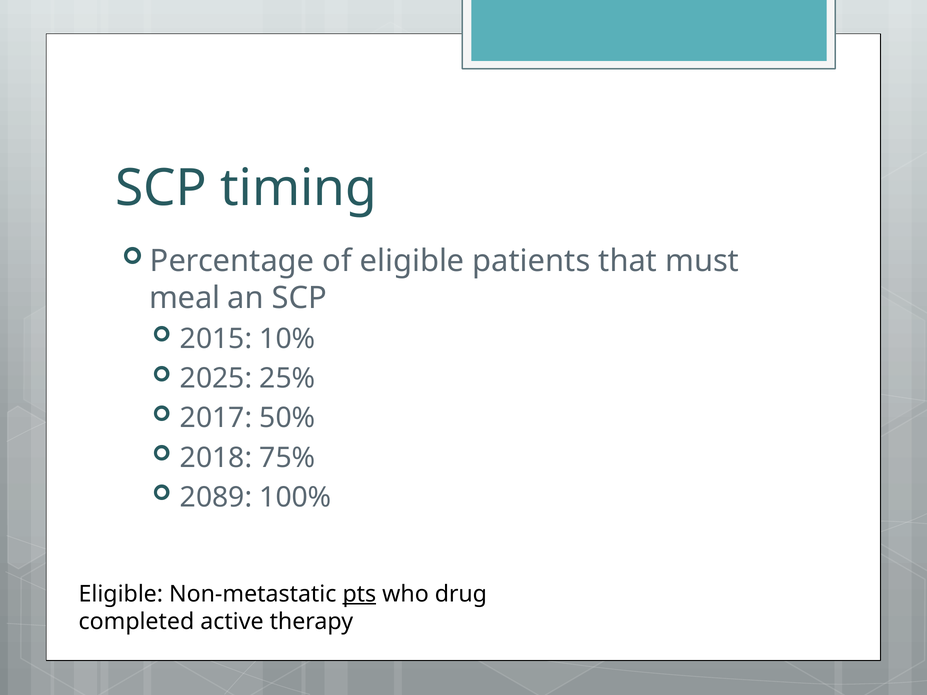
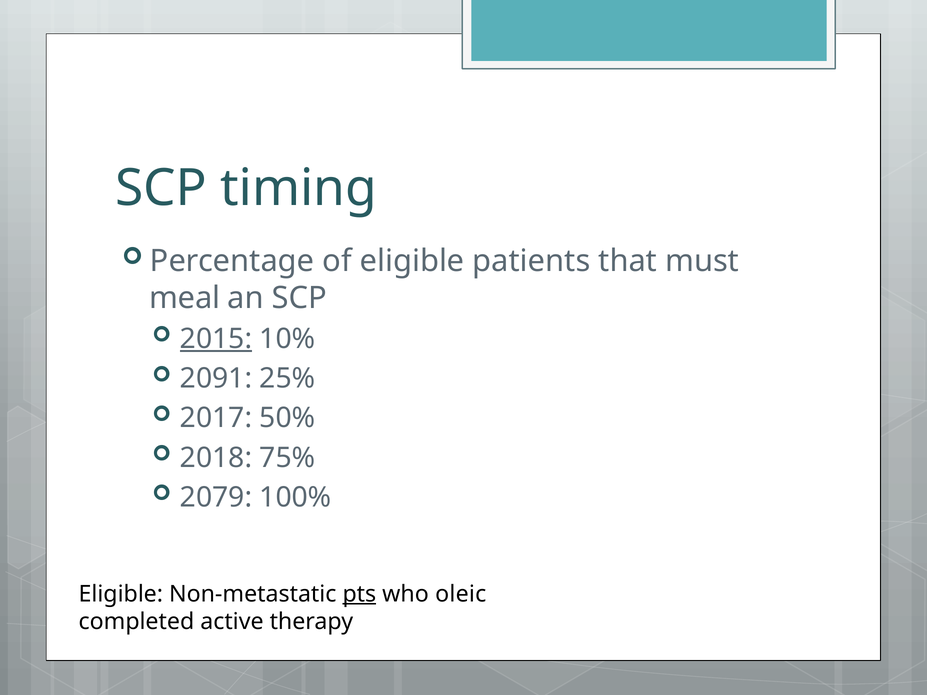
2015 underline: none -> present (216, 339)
2025: 2025 -> 2091 (216, 379)
2089: 2089 -> 2079 (216, 498)
drug: drug -> oleic (461, 594)
